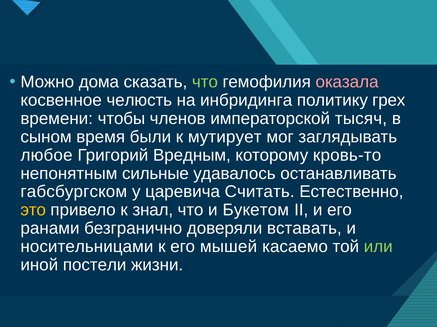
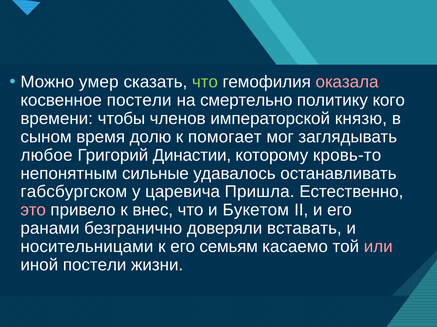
дома: дома -> умер (99, 82)
косвенное челюсть: челюсть -> постели (139, 101)
инбридинга: инбридинга -> смертельно (246, 101)
грех: грех -> кого (389, 101)
тысяч: тысяч -> князю (361, 119)
были: были -> долю (150, 137)
мутирует: мутирует -> помогает (225, 137)
Вредным: Вредным -> Династии (192, 155)
Считать: Считать -> Пришла (260, 192)
это colour: yellow -> pink (33, 210)
знал: знал -> внес (153, 210)
мышей: мышей -> семьям (229, 247)
или colour: light green -> pink (378, 247)
